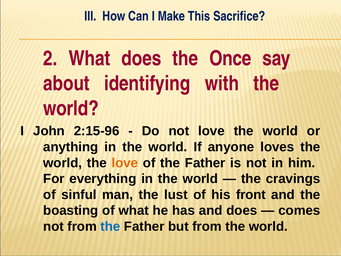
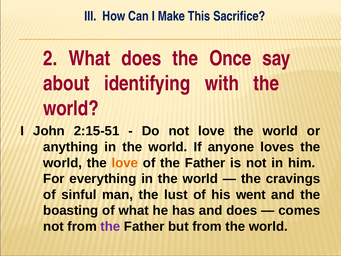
2:15-96: 2:15-96 -> 2:15-51 (97, 131)
front: front -> went (251, 194)
the colour: blue -> purple (110, 226)
